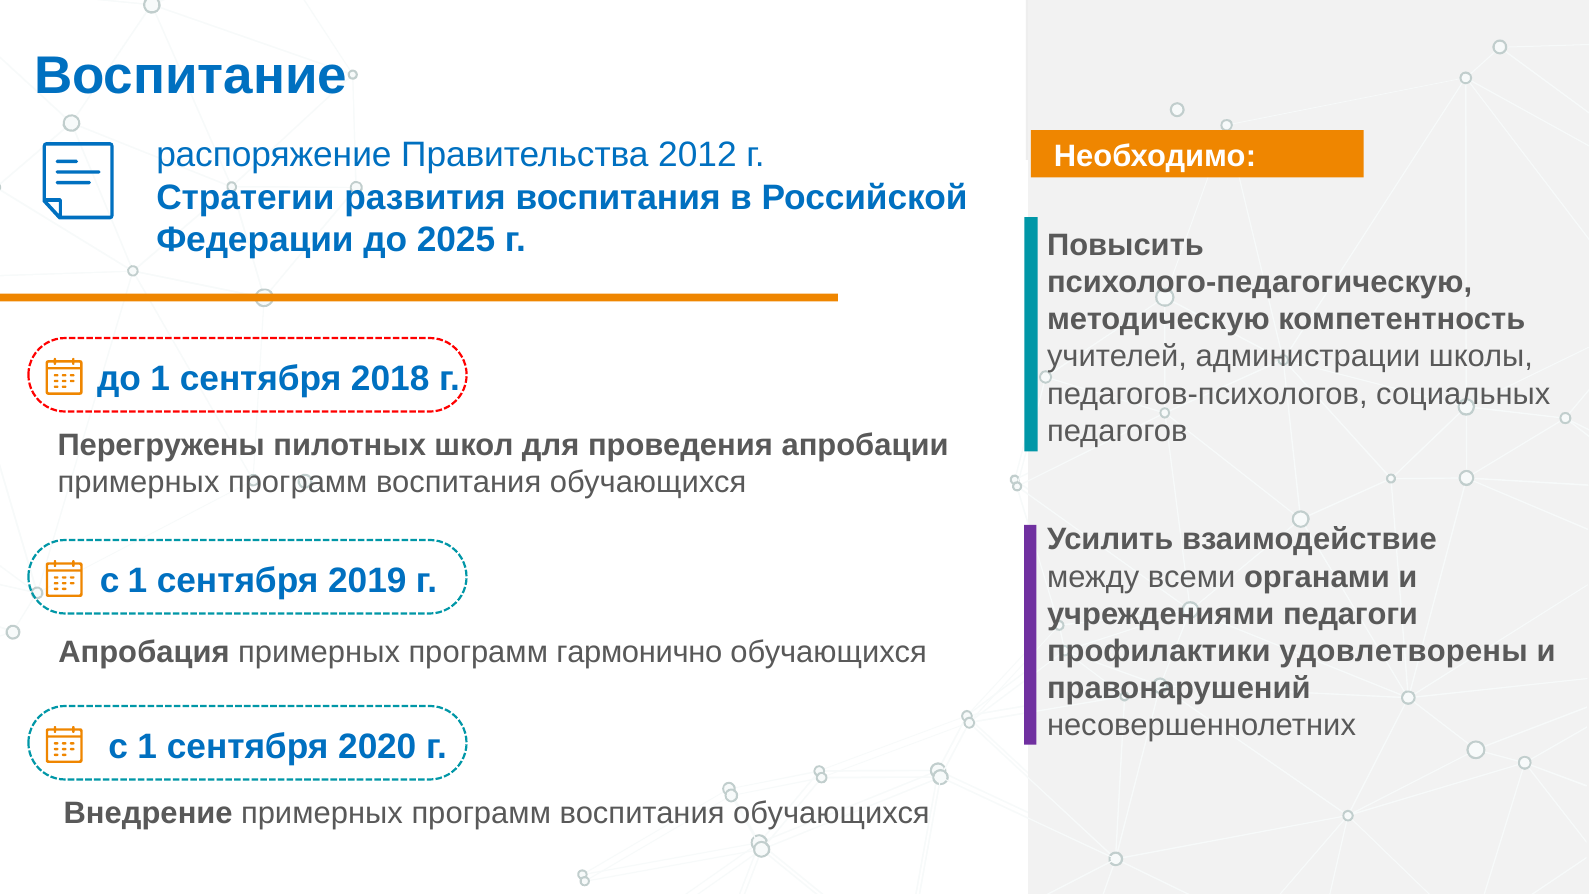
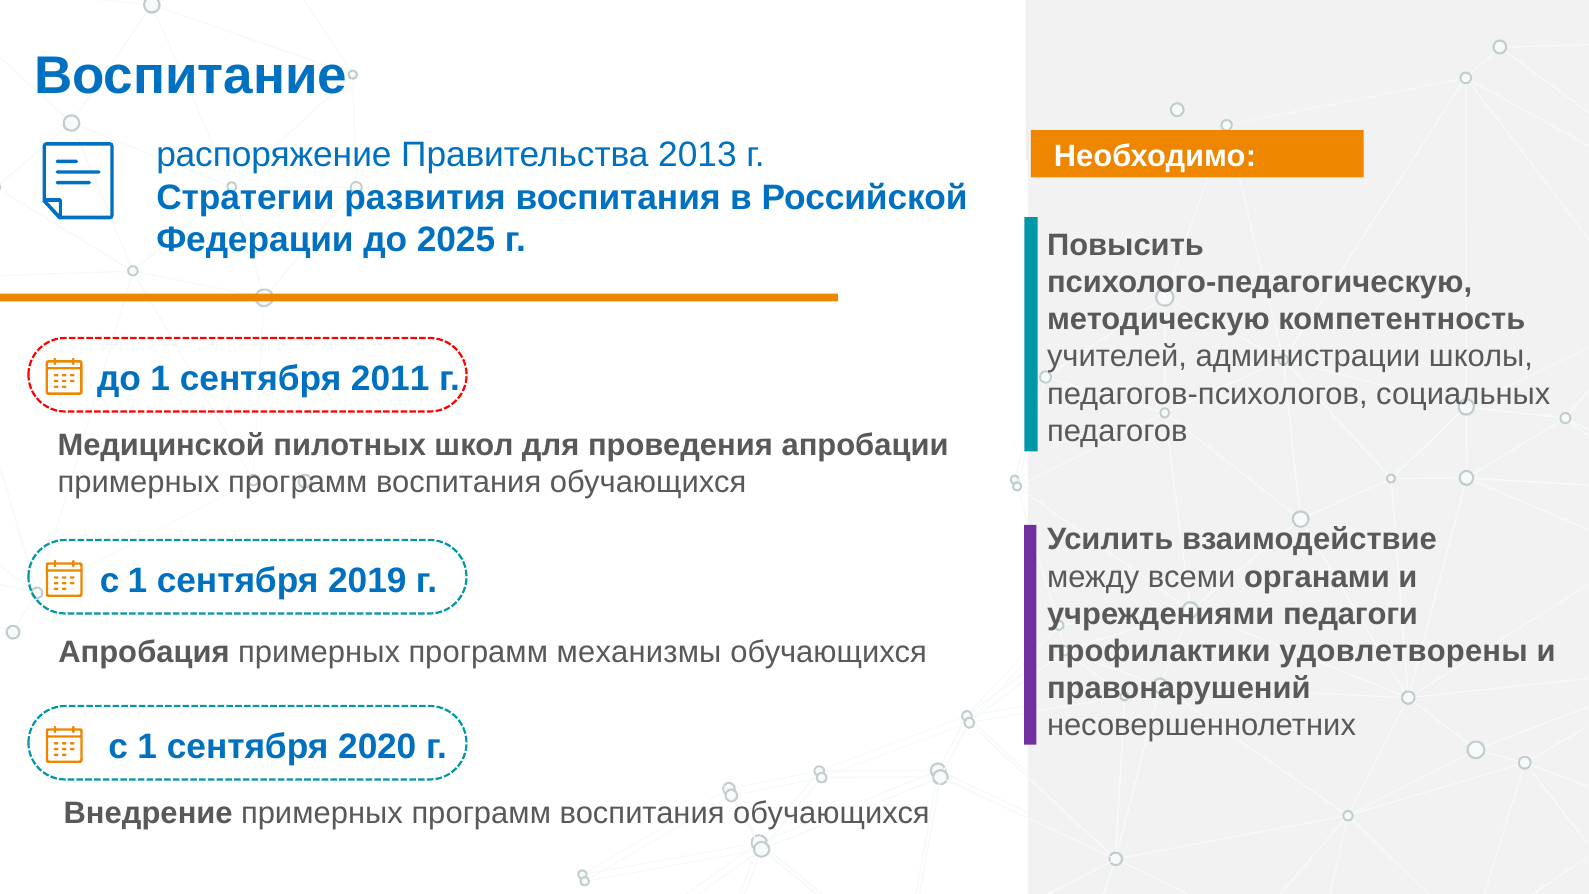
2012: 2012 -> 2013 (697, 155)
2018: 2018 -> 2011 (390, 379)
Перегружены: Перегружены -> Медицинской (161, 445)
гармонично: гармонично -> механизмы (639, 652)
